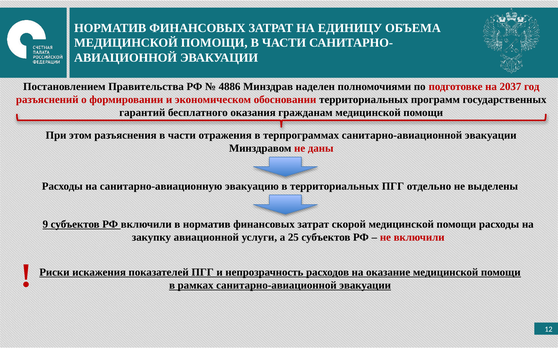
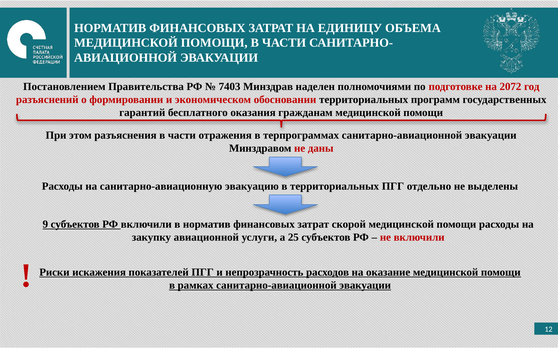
4886: 4886 -> 7403 (230, 87)
2037: 2037 -> 2072 (510, 87)
